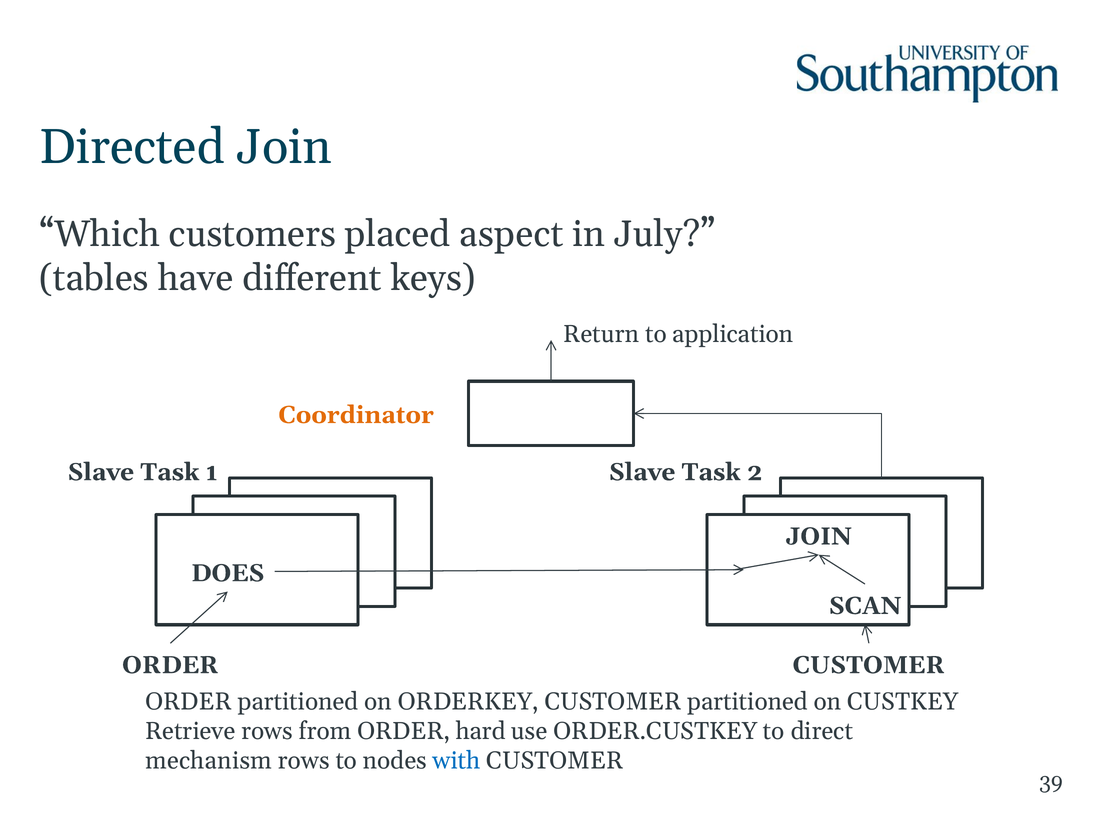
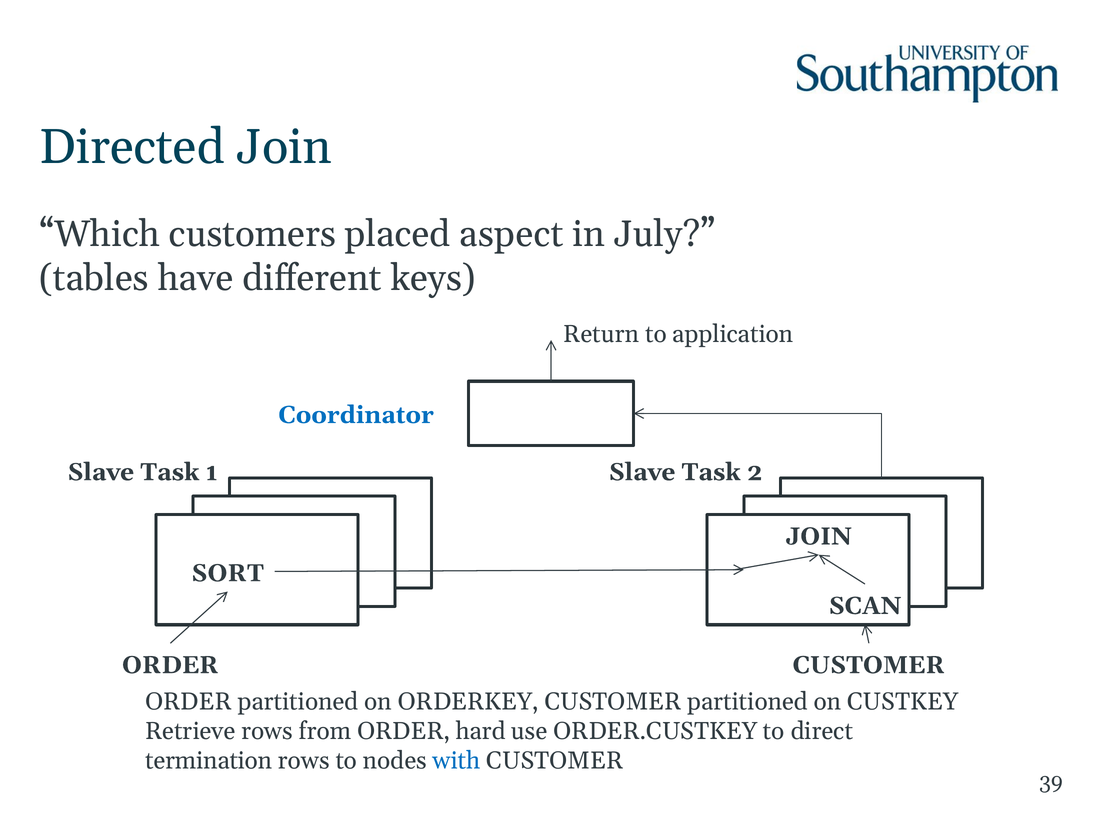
Coordinator colour: orange -> blue (356, 415)
DOES: DOES -> SORT (228, 573)
mechanism: mechanism -> termination (209, 760)
